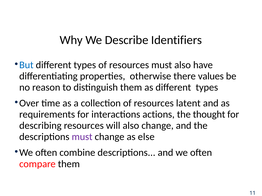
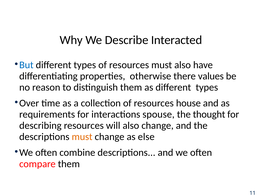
Identifiers: Identifiers -> Interacted (177, 40)
latent: latent -> house (188, 103)
actions: actions -> spouse (159, 115)
must colour: purple -> orange (82, 137)
